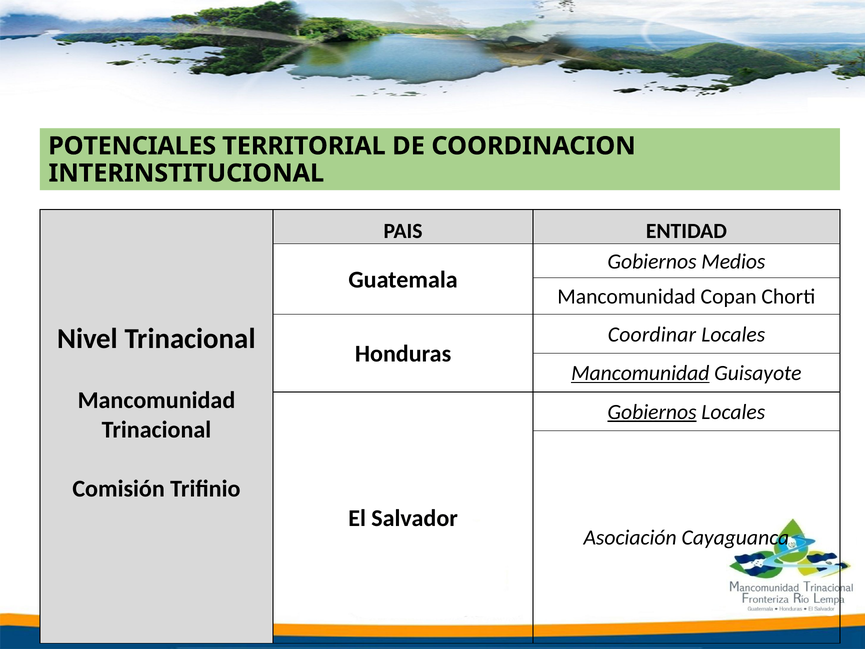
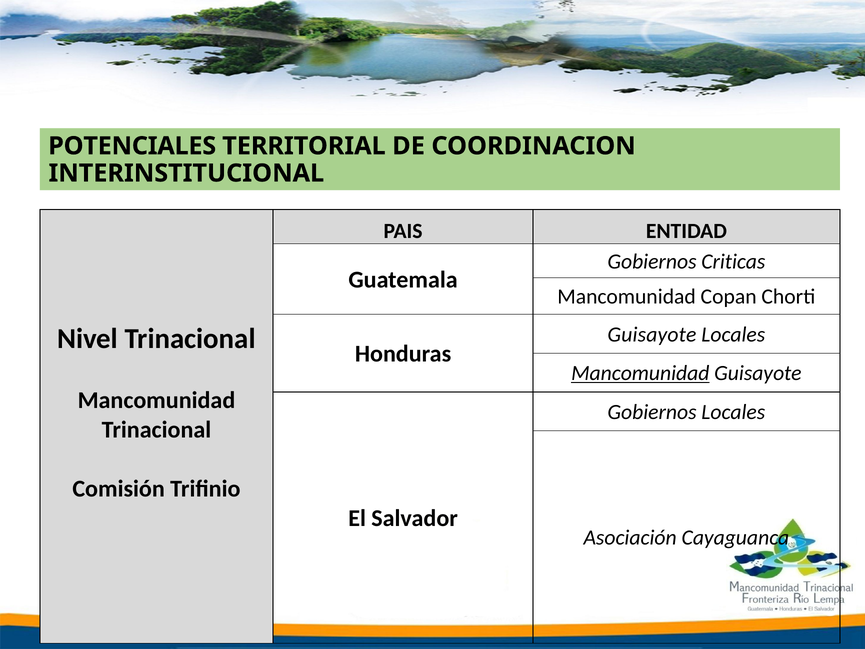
Medios: Medios -> Criticas (733, 261)
Coordinar: Coordinar -> Guisayote (652, 334)
Gobiernos underline: present -> none (652, 412)
